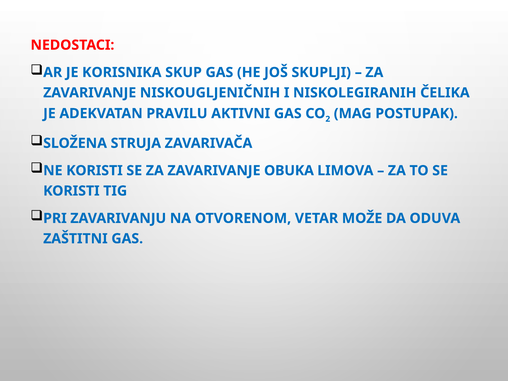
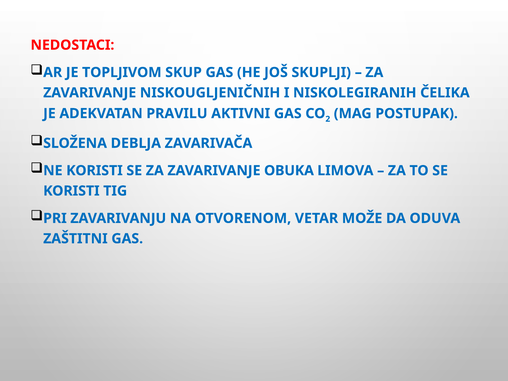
KORISNIKA: KORISNIKA -> TOPLJIVOM (122, 72)
STRUJA: STRUJA -> DEBLJA (136, 143)
